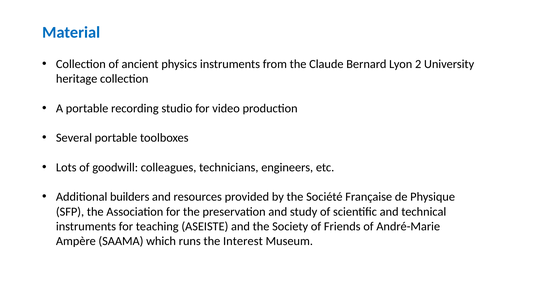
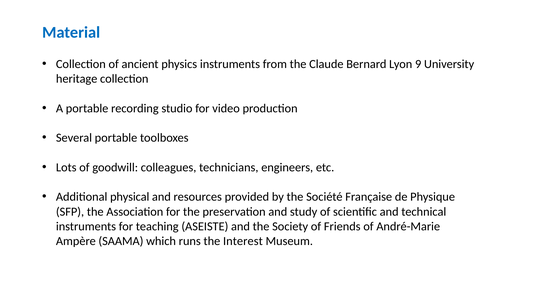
2: 2 -> 9 (418, 64)
builders: builders -> physical (130, 197)
